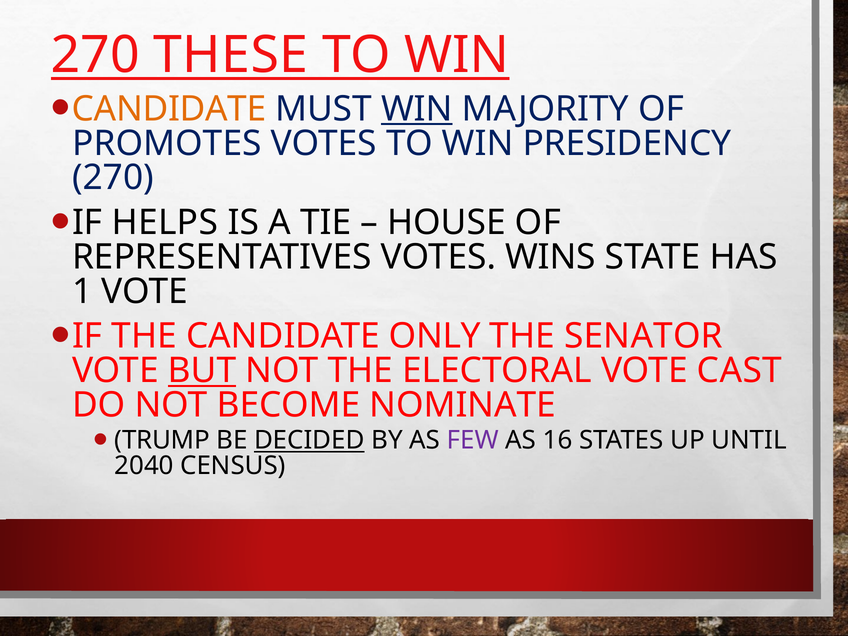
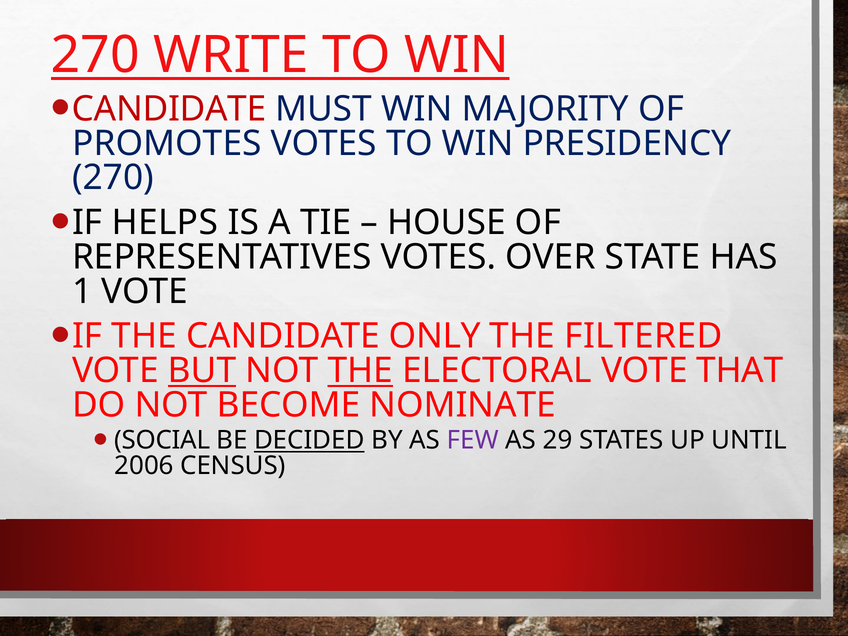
THESE: THESE -> WRITE (231, 55)
CANDIDATE colour: orange -> red (169, 109)
WIN underline: present -> none (417, 109)
WINS: WINS -> OVER (550, 257)
SENATOR: SENATOR -> FILTERED (643, 336)
THE underline: none -> present (360, 371)
CAST: CAST -> THAT (740, 371)
TRUMP: TRUMP -> SOCIAL (162, 440)
16: 16 -> 29 (558, 440)
2040: 2040 -> 2006 (144, 466)
